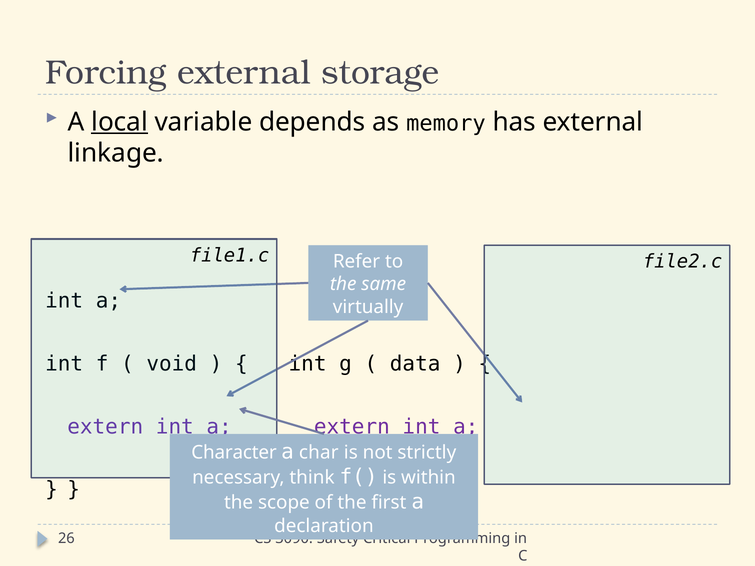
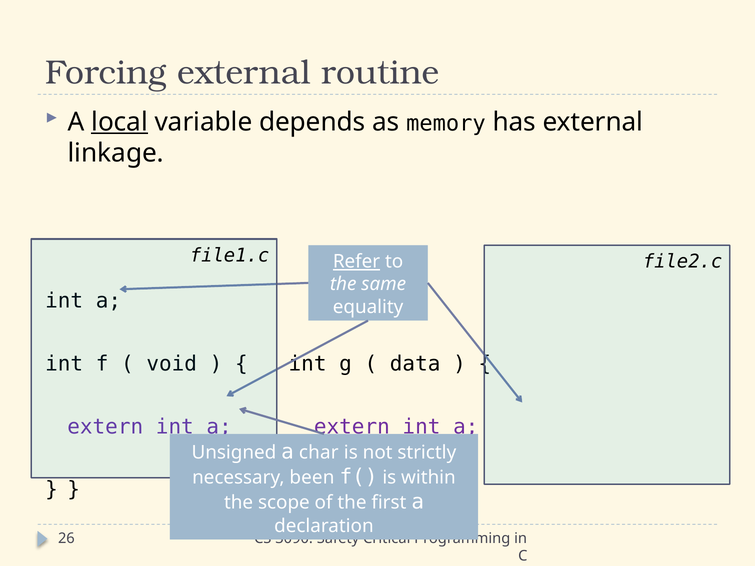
storage: storage -> routine (380, 73)
Refer underline: none -> present (357, 262)
virtually: virtually -> equality (368, 307)
Character: Character -> Unsigned (234, 453)
think: think -> been (312, 478)
